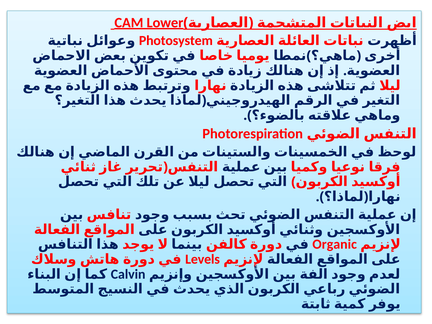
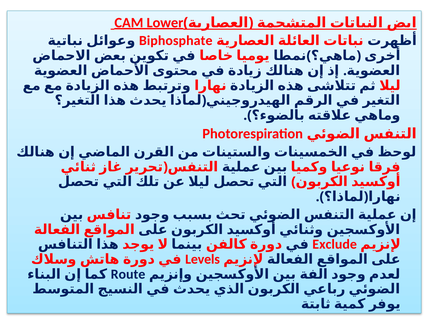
Photosystem: Photosystem -> Biphosphate (176, 41)
Organic: Organic -> Exclude (335, 244)
Calvin: Calvin -> Route (128, 274)
